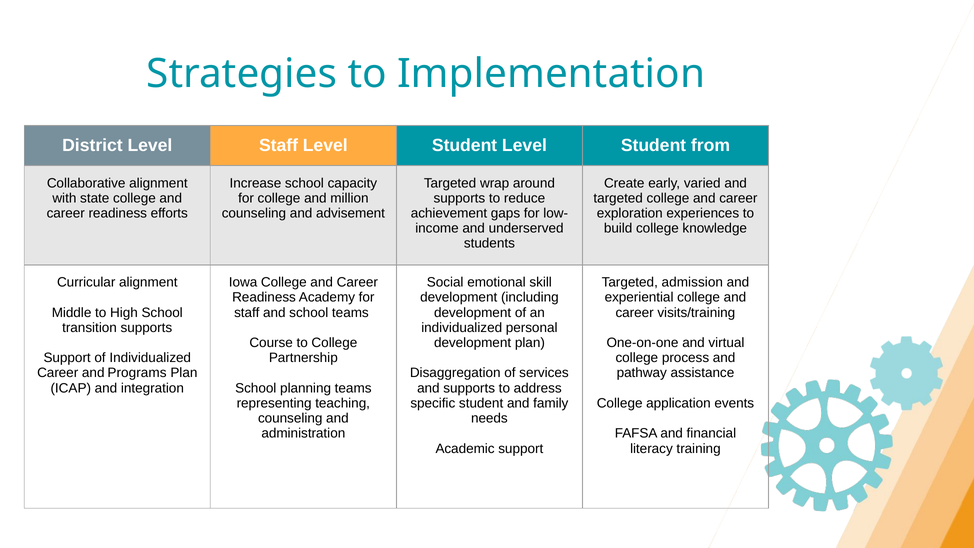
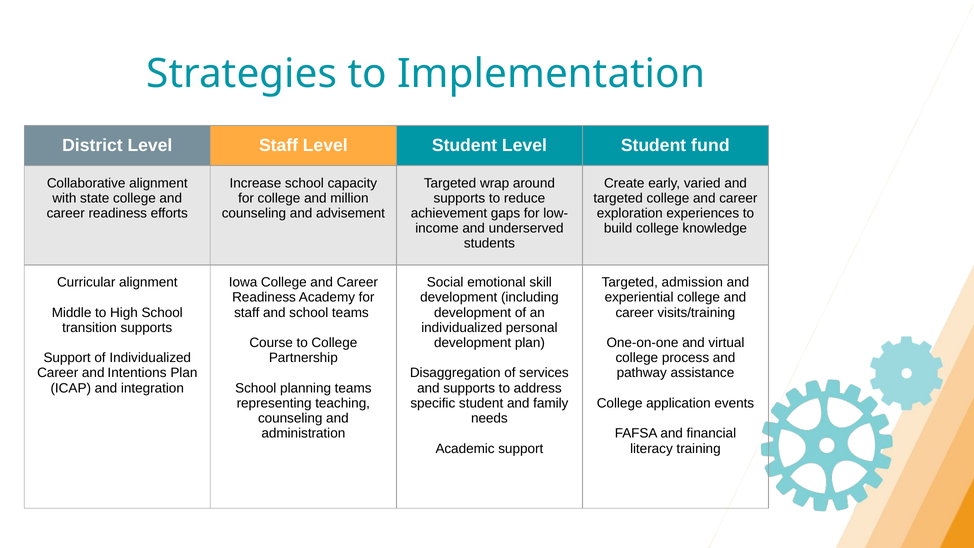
from: from -> fund (710, 145)
Programs: Programs -> Intentions (137, 373)
